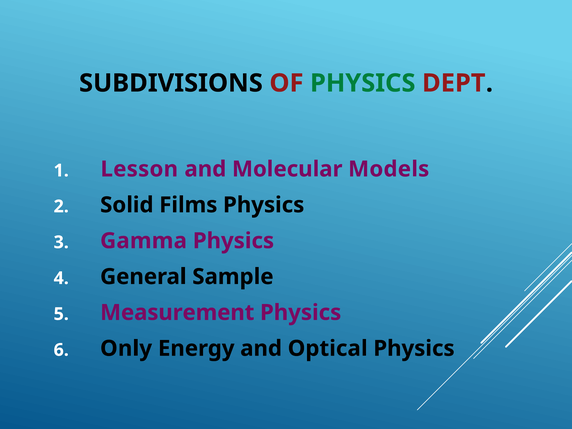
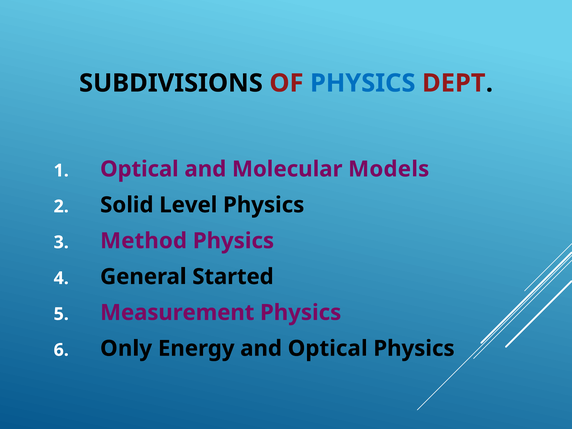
PHYSICS colour: green -> blue (363, 83)
Lesson: Lesson -> Optical (139, 169)
Films: Films -> Level (188, 205)
Gamma: Gamma -> Method (144, 241)
Sample: Sample -> Started (233, 277)
